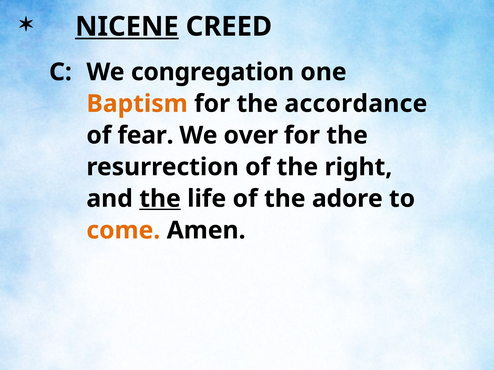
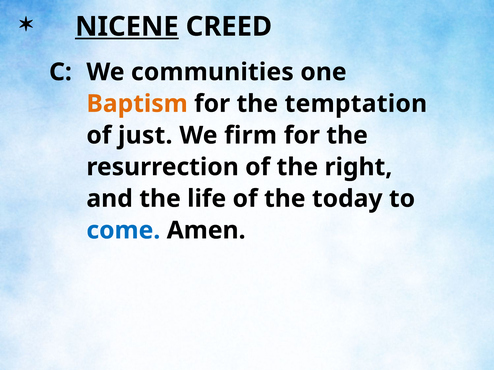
congregation: congregation -> communities (212, 72)
accordance: accordance -> temptation (356, 104)
fear: fear -> just (145, 136)
over: over -> firm (251, 136)
the underline: present -> none (160, 199)
adore: adore -> today (347, 199)
come colour: orange -> blue (123, 231)
